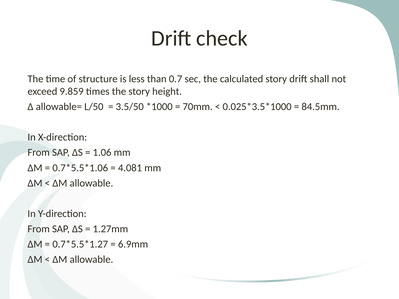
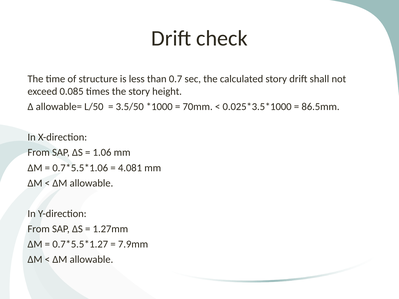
9.859: 9.859 -> 0.085 (72, 92)
84.5mm: 84.5mm -> 86.5mm (321, 107)
6.9mm: 6.9mm -> 7.9mm (133, 244)
